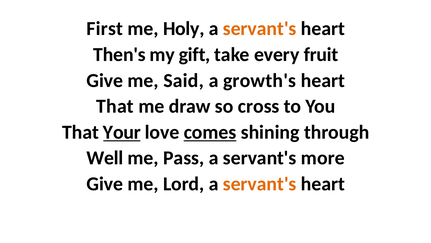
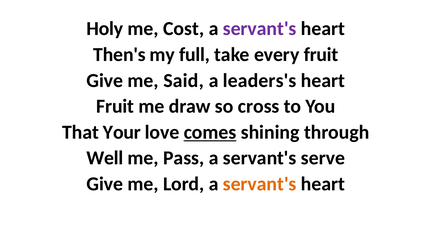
First: First -> Holy (105, 29)
Holy: Holy -> Cost (184, 29)
servant's colour: orange -> purple (260, 29)
gift: gift -> full (195, 54)
growth's: growth's -> leaders's (260, 80)
That: That -> Fruit (115, 106)
Your underline: present -> none (122, 132)
more: more -> serve (323, 158)
